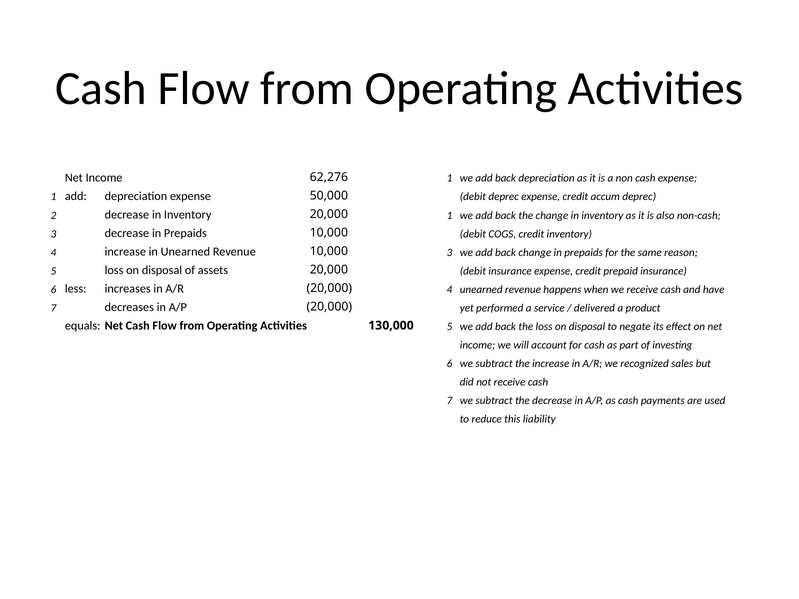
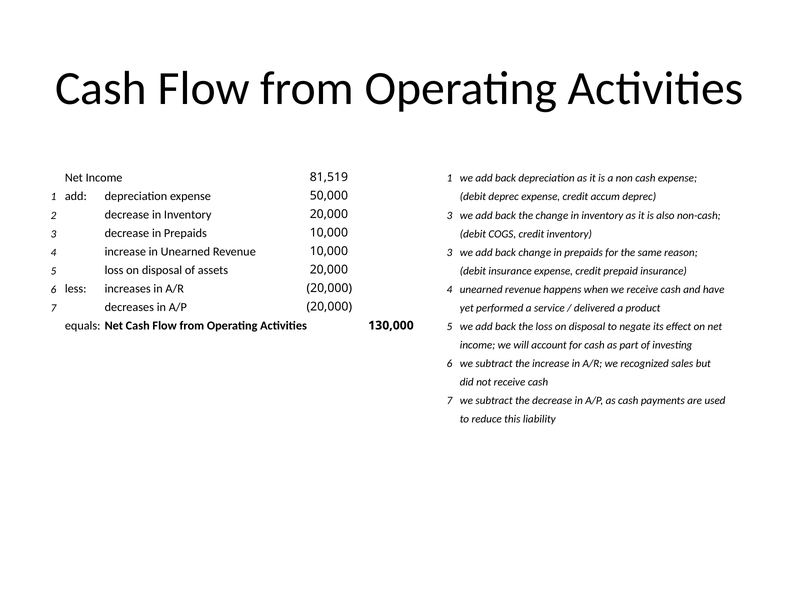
62,276: 62,276 -> 81,519 (329, 177)
20,000 1: 1 -> 3 (449, 215)
